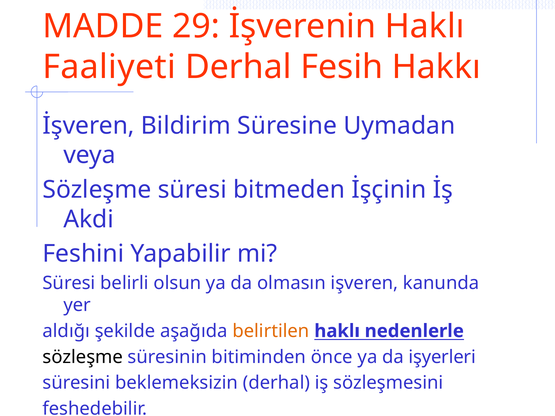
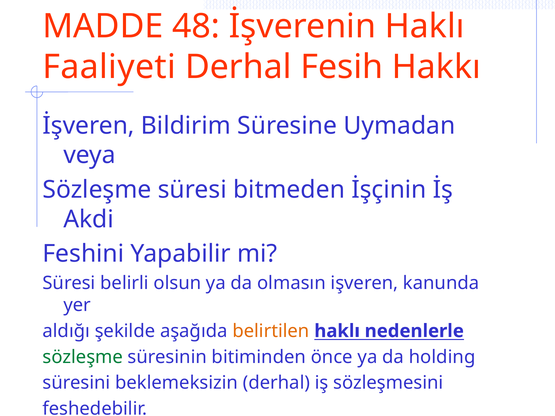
29: 29 -> 48 (196, 26)
sözleşme colour: black -> green (83, 357)
işyerleri: işyerleri -> holding (442, 357)
